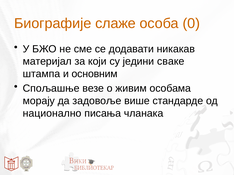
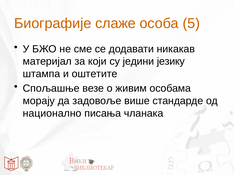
0: 0 -> 5 (191, 23)
сваке: сваке -> језику (171, 62)
основним: основним -> оштетите (95, 74)
